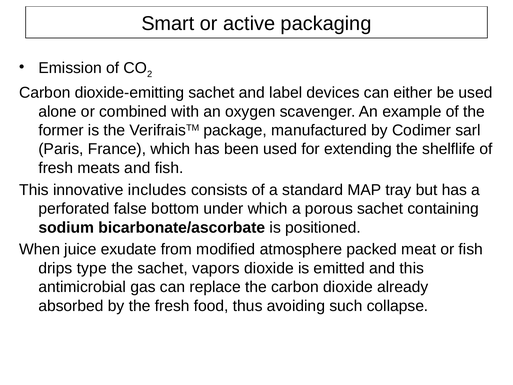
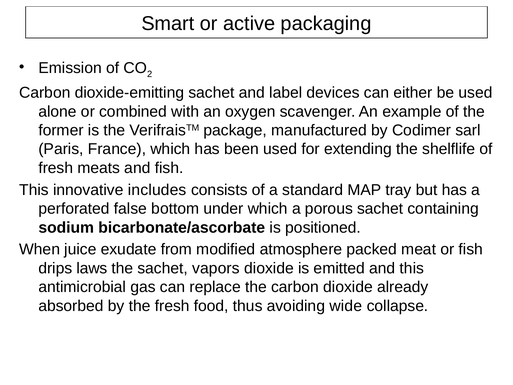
type: type -> laws (92, 268)
such: such -> wide (346, 306)
